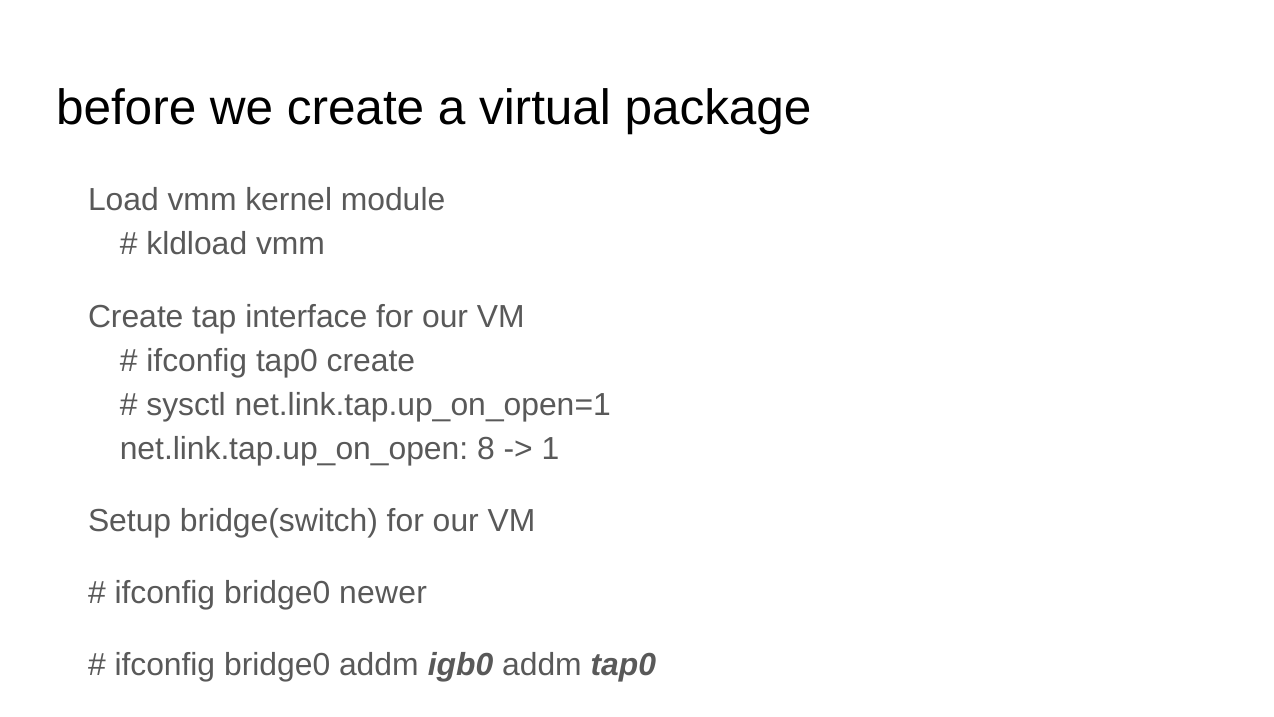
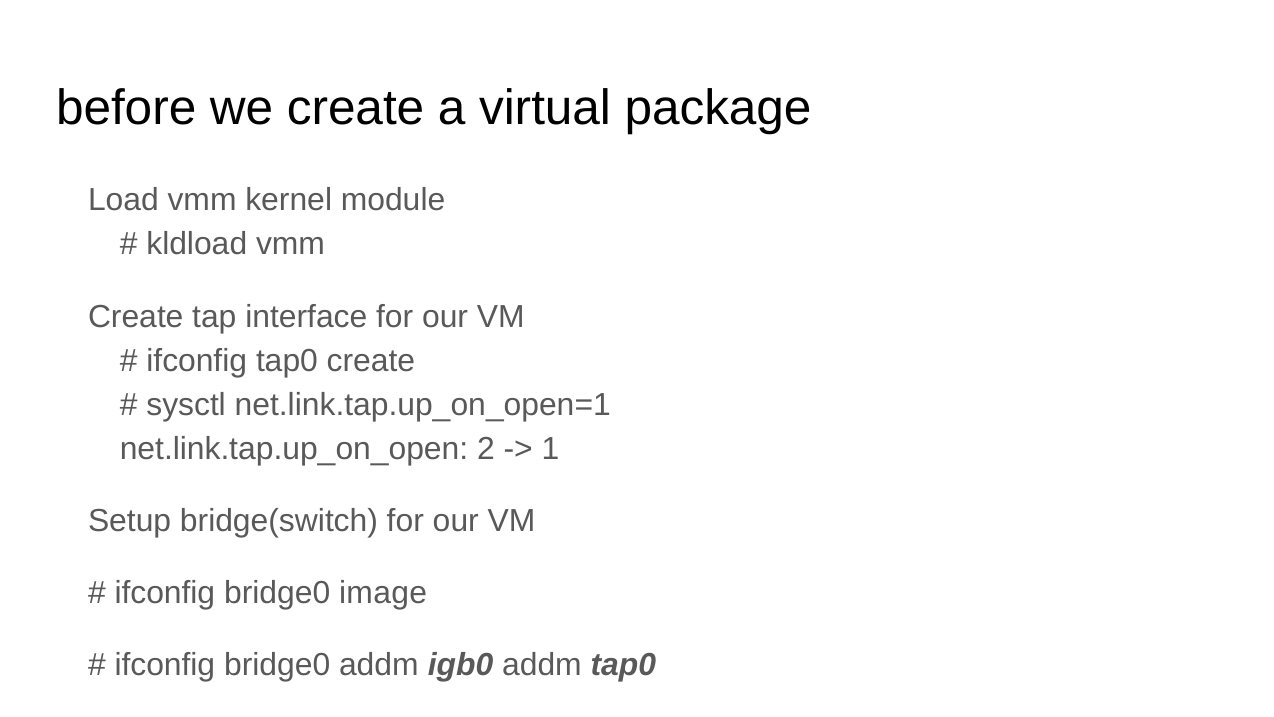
8: 8 -> 2 (486, 448)
newer: newer -> image (383, 593)
